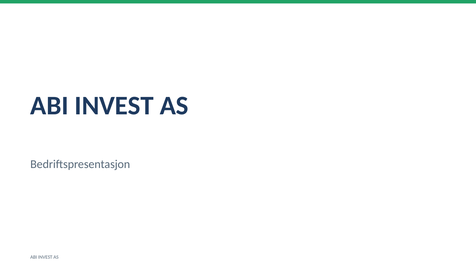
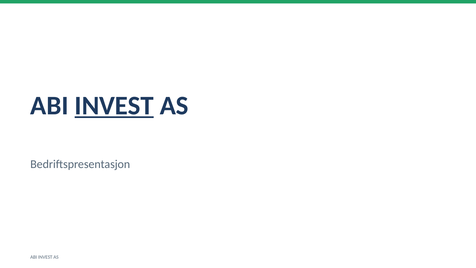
INVEST underline: none -> present (114, 106)
